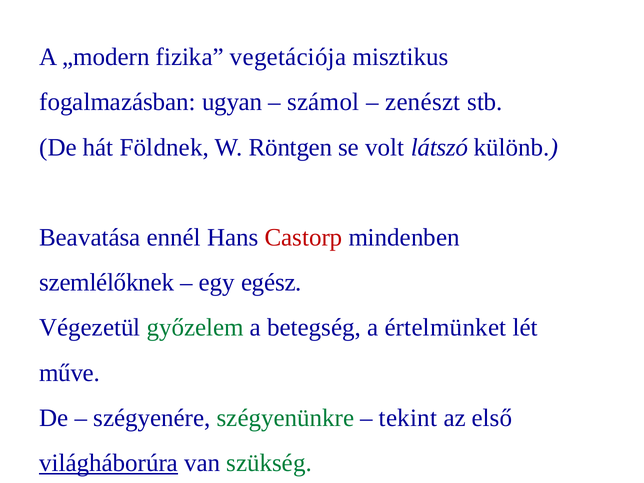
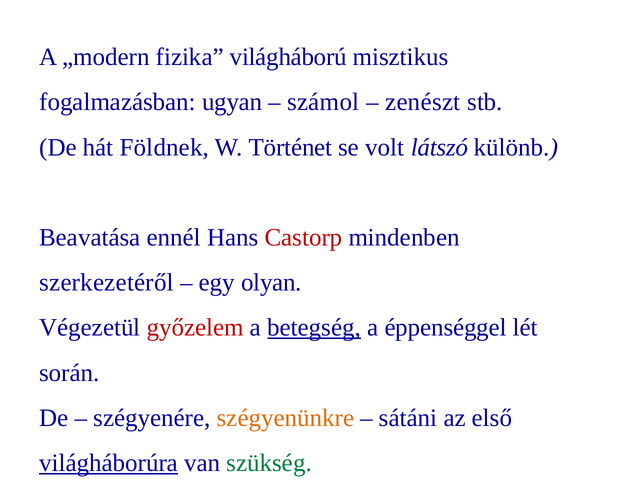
vegetációja: vegetációja -> világháború (288, 57)
Röntgen: Röntgen -> Történet (291, 147)
szemlélőknek: szemlélőknek -> szerkezetéről (106, 283)
egész: egész -> olyan (271, 283)
győzelem colour: green -> red (195, 328)
betegség underline: none -> present (314, 328)
értelmünket: értelmünket -> éppenséggel (446, 328)
műve: műve -> során (69, 373)
szégyenünkre colour: green -> orange (285, 418)
tekint: tekint -> sátáni (408, 418)
